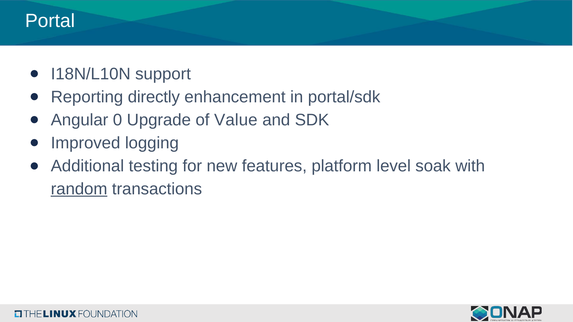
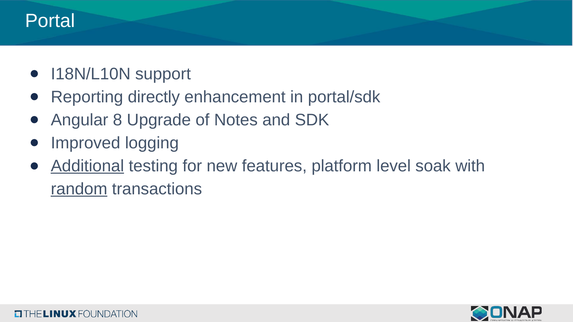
0: 0 -> 8 (118, 120)
Value: Value -> Notes (236, 120)
Additional underline: none -> present (87, 166)
